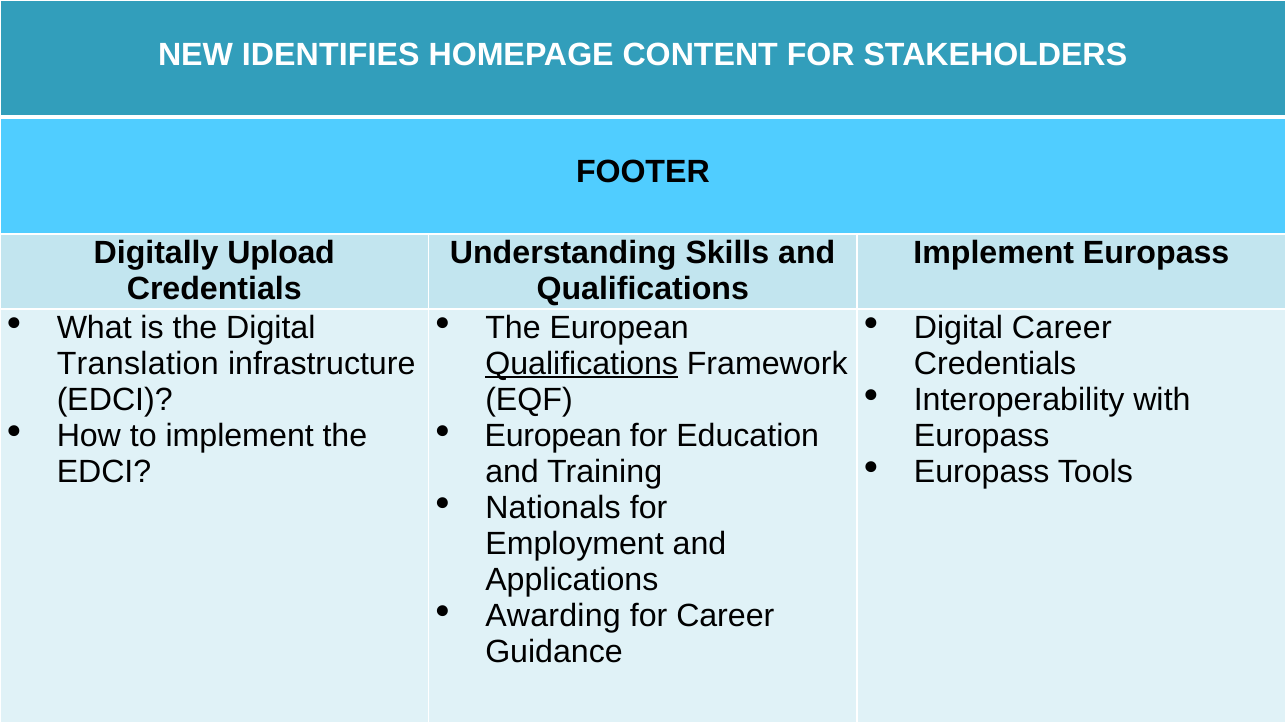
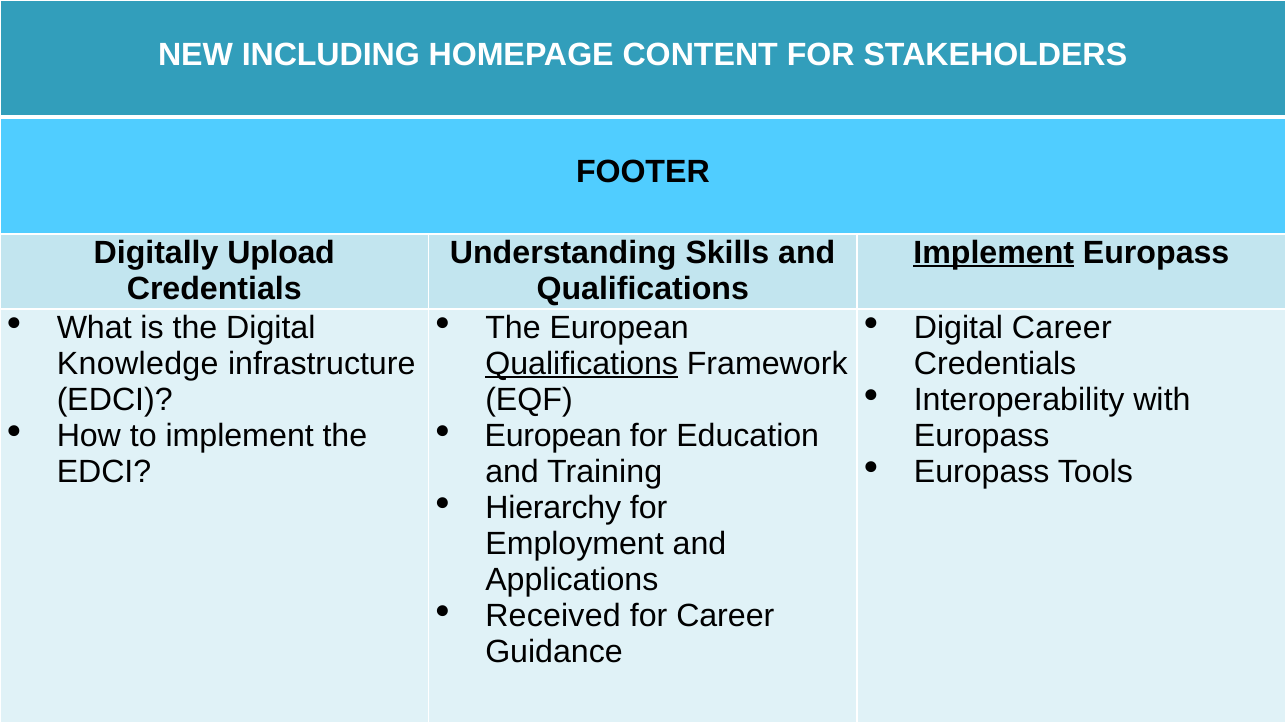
IDENTIFIES: IDENTIFIES -> INCLUDING (331, 55)
Implement underline: none -> present (994, 253)
Translation: Translation -> Knowledge (138, 364)
Nationals: Nationals -> Hierarchy (553, 508)
Awarding: Awarding -> Received (553, 616)
